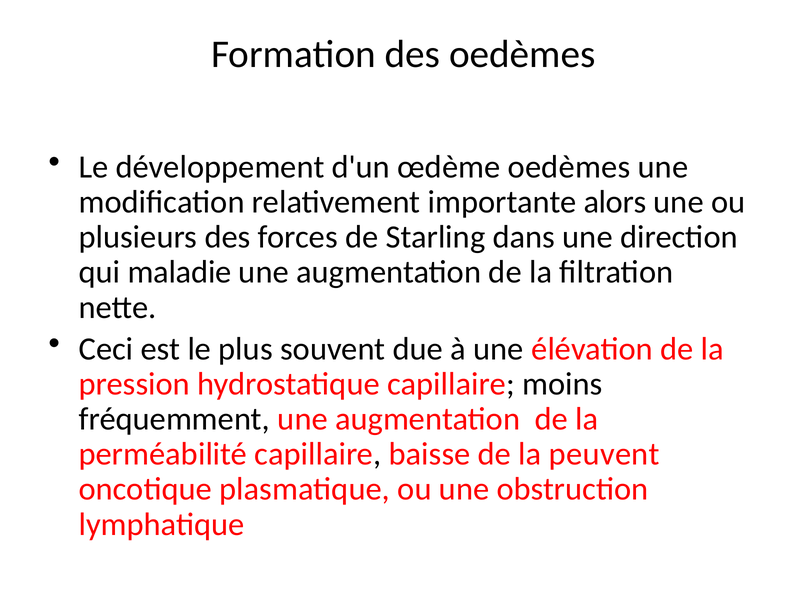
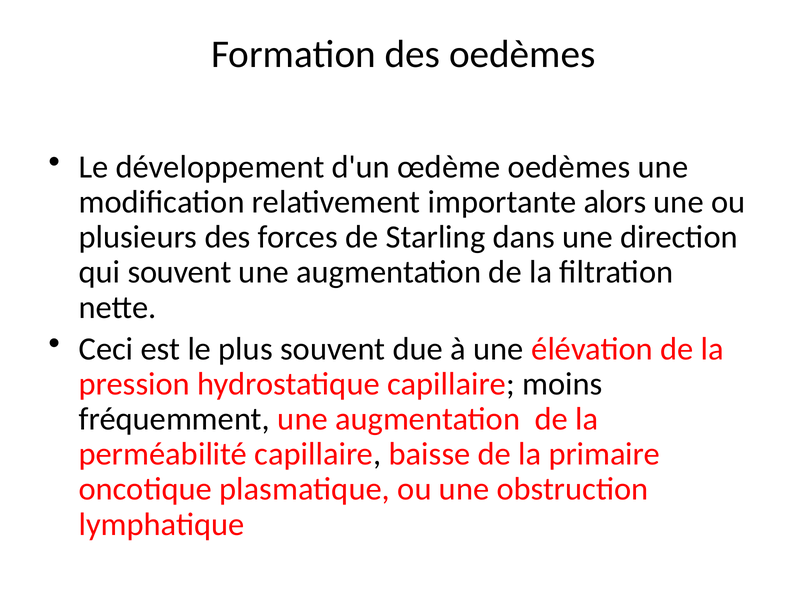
qui maladie: maladie -> souvent (180, 272)
peuvent: peuvent -> primaire (604, 454)
